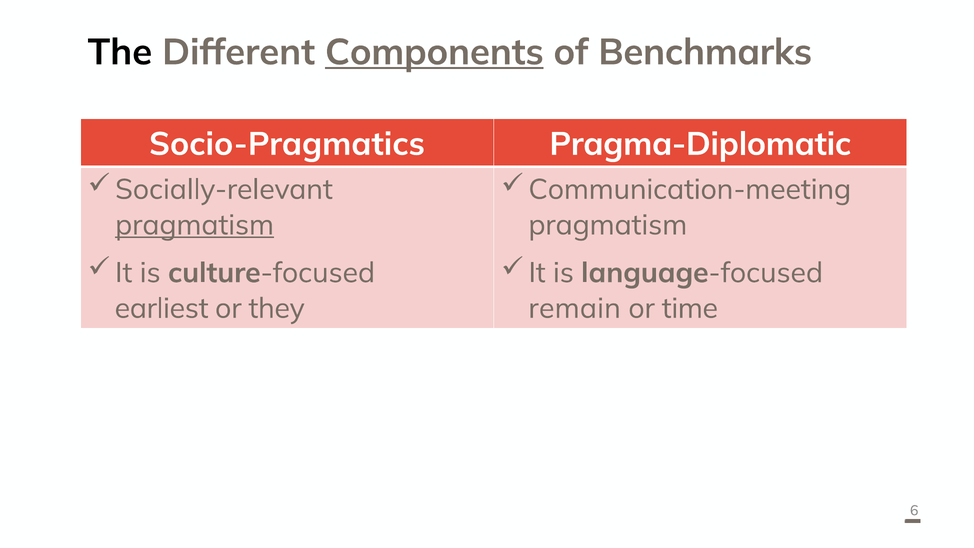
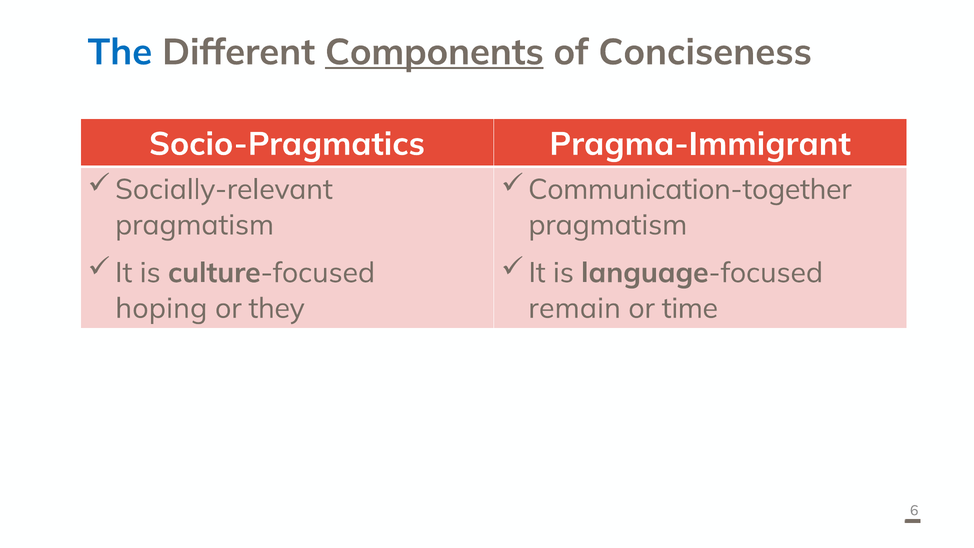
The colour: black -> blue (120, 52)
Benchmarks: Benchmarks -> Conciseness (705, 52)
Pragma-Diplomatic: Pragma-Diplomatic -> Pragma-Immigrant (700, 144)
Communication-meeting: Communication-meeting -> Communication-together (690, 189)
pragmatism underline: present -> none (195, 225)
earliest: earliest -> hoping (161, 308)
